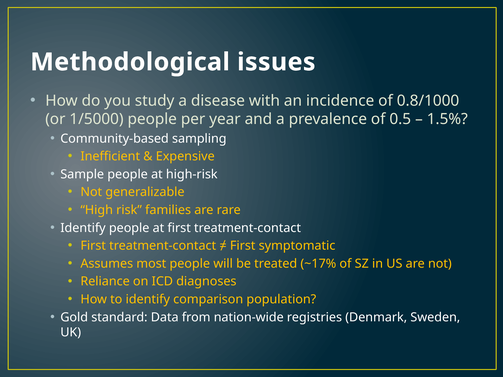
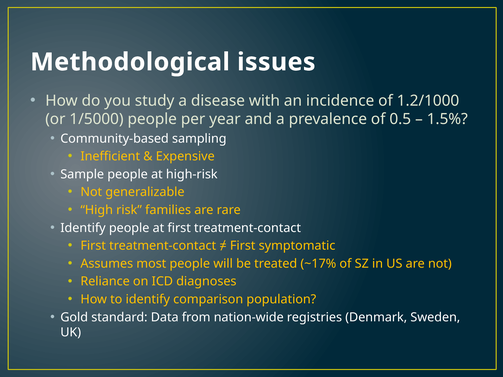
0.8/1000: 0.8/1000 -> 1.2/1000 (428, 101)
